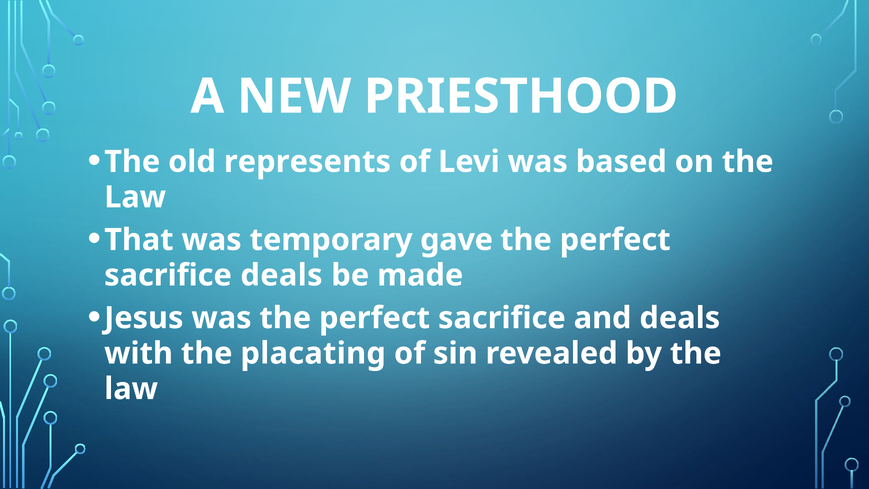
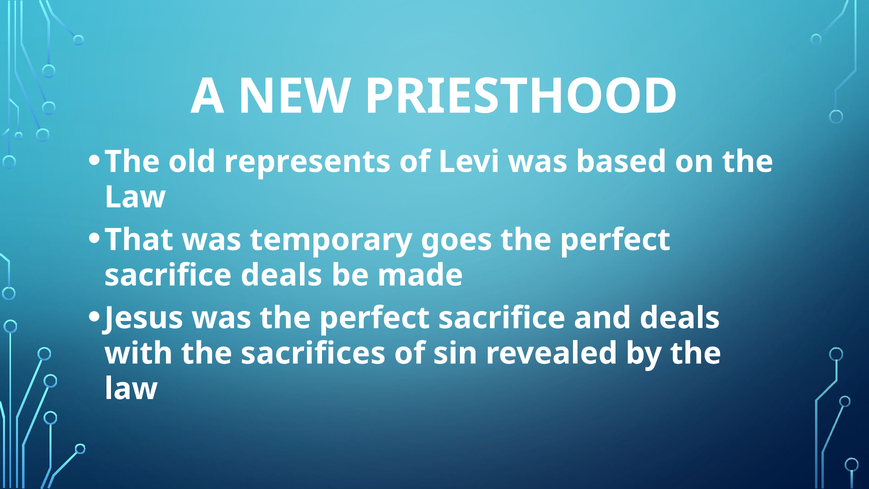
gave: gave -> goes (457, 240)
placating: placating -> sacrifices (313, 353)
